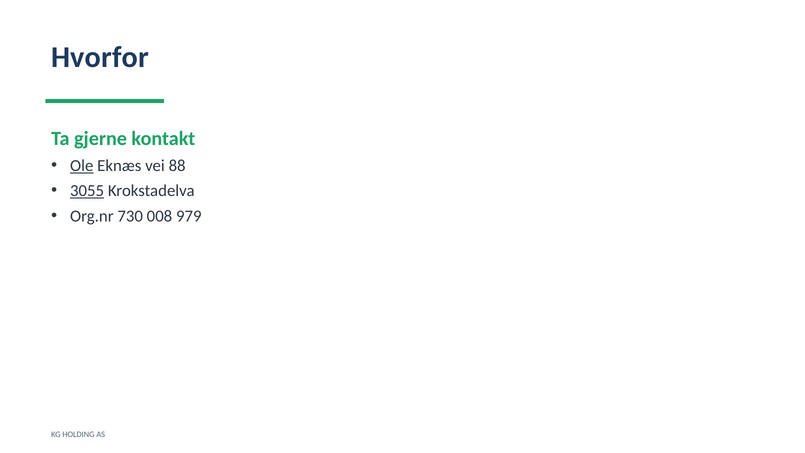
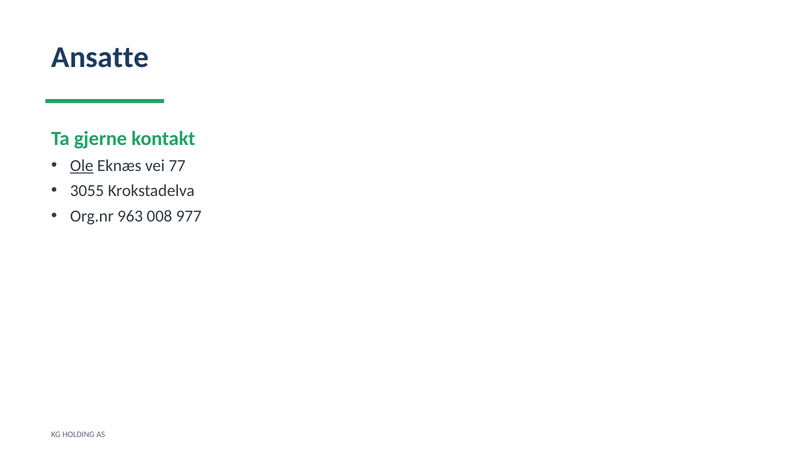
Hvorfor: Hvorfor -> Ansatte (100, 57)
88: 88 -> 77 (177, 166)
3055 underline: present -> none (87, 191)
730: 730 -> 963 (130, 216)
979: 979 -> 977 (189, 216)
